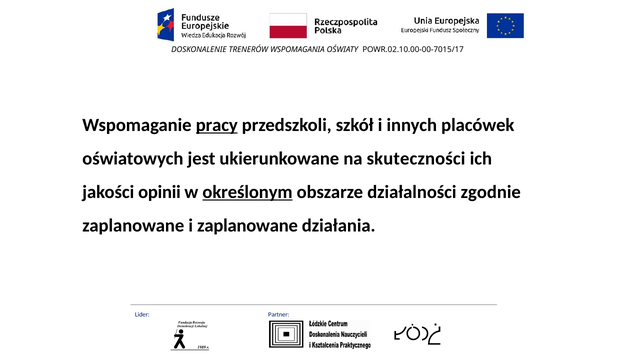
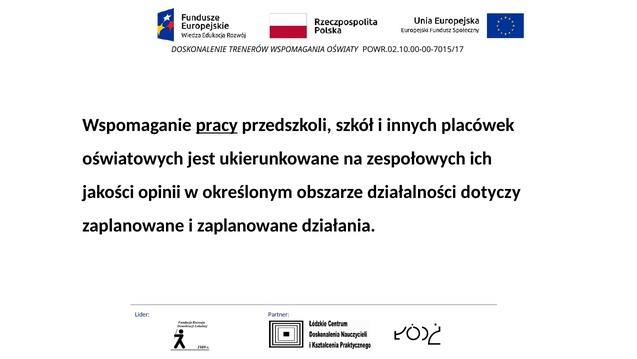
skuteczności: skuteczności -> zespołowych (416, 158)
określonym underline: present -> none (248, 192)
zgodnie: zgodnie -> dotyczy (491, 192)
